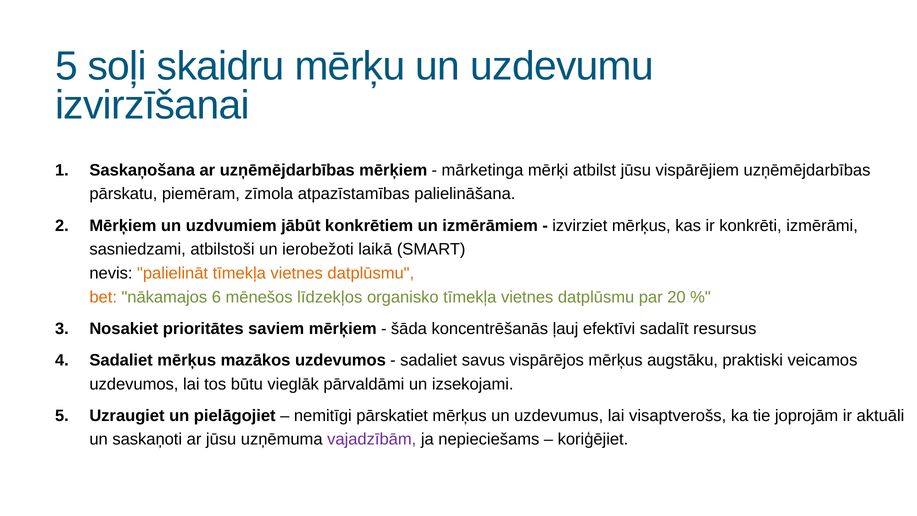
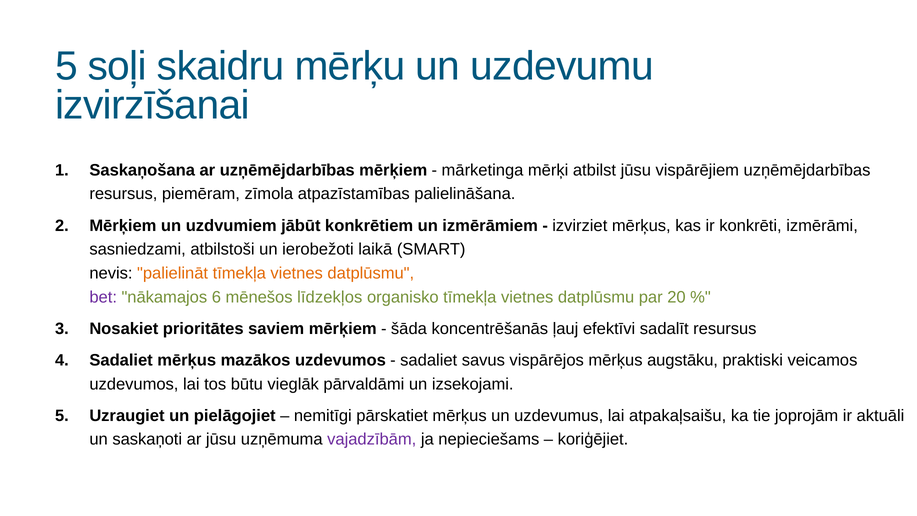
pārskatu: pārskatu -> resursus (123, 194)
bet colour: orange -> purple (103, 297)
visaptverošs: visaptverošs -> atpakaļsaišu (678, 415)
